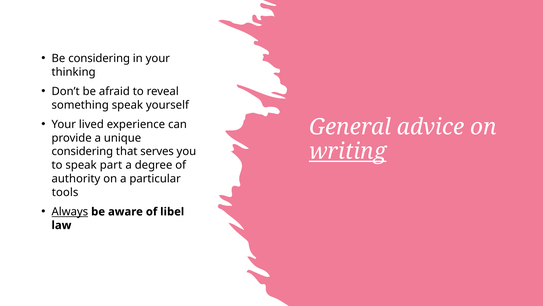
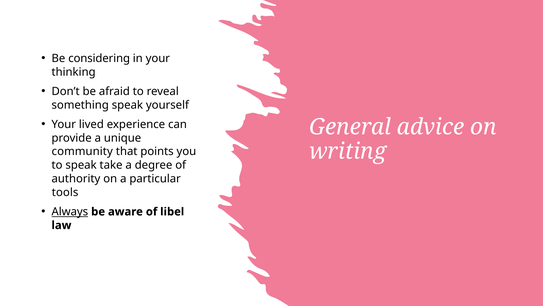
writing underline: present -> none (348, 151)
considering: considering -> community (82, 151)
serves: serves -> points (157, 151)
part: part -> take (111, 165)
